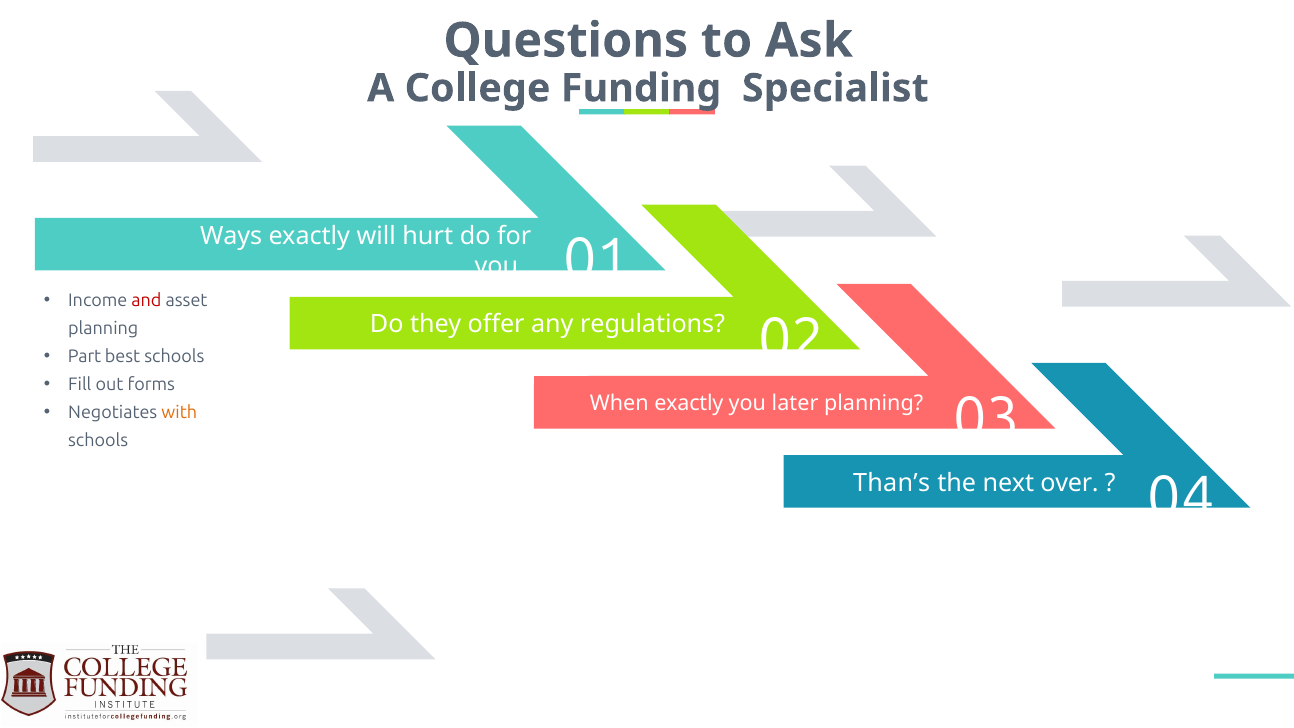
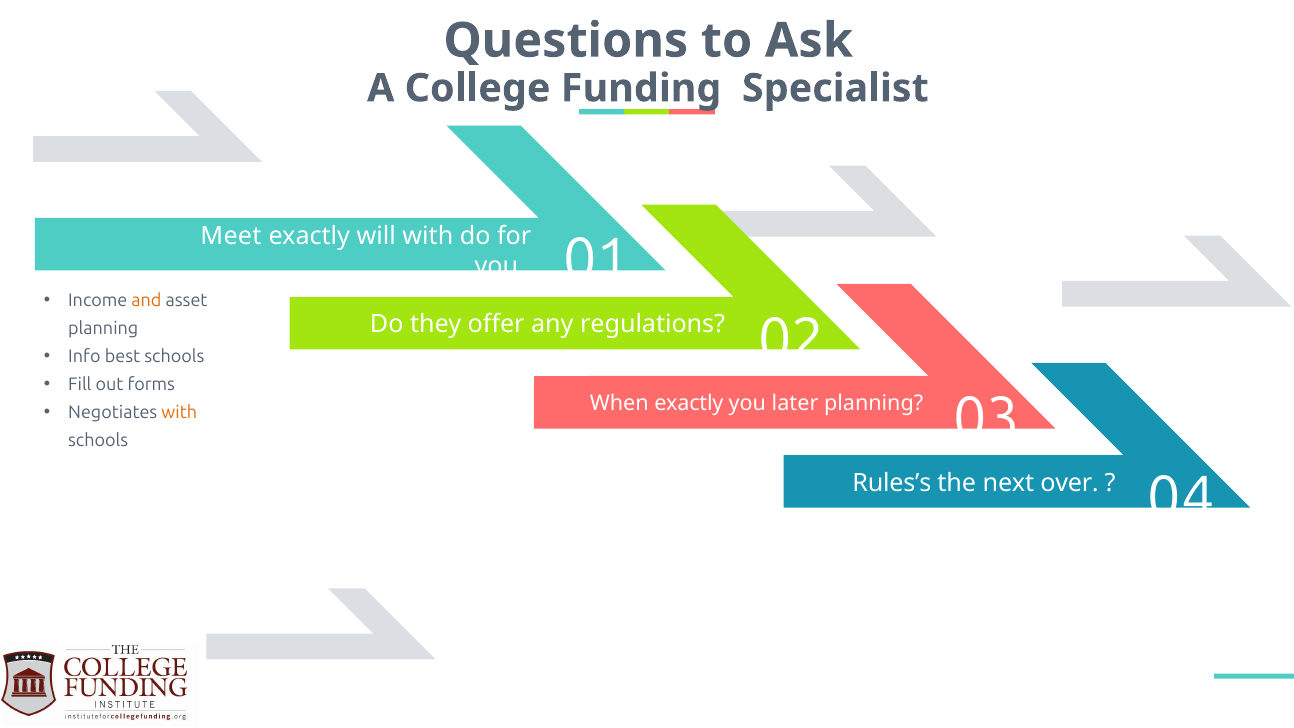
Ways: Ways -> Meet (231, 236)
will hurt: hurt -> with (428, 236)
and colour: red -> orange (146, 301)
Part: Part -> Info (84, 357)
Than’s: Than’s -> Rules’s (892, 483)
